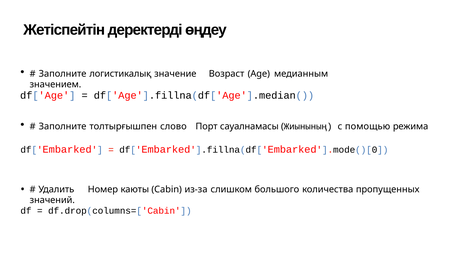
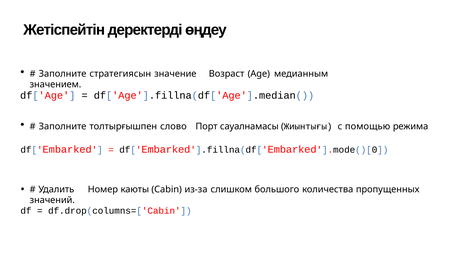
логистикалық: логистикалық -> стратегиясын (120, 74)
Жиынының: Жиынының -> Жиынтығы (308, 127)
